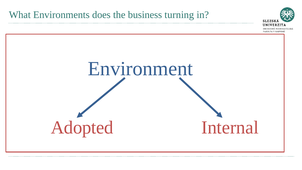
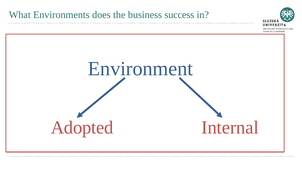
turning: turning -> success (179, 15)
